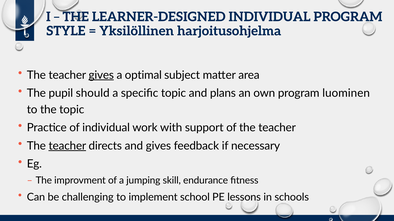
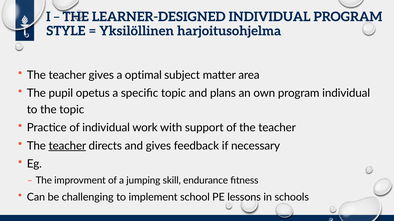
gives underline: present -> none (101, 75)
should: should -> opetus (93, 93)
program luominen: luominen -> individual (346, 93)
